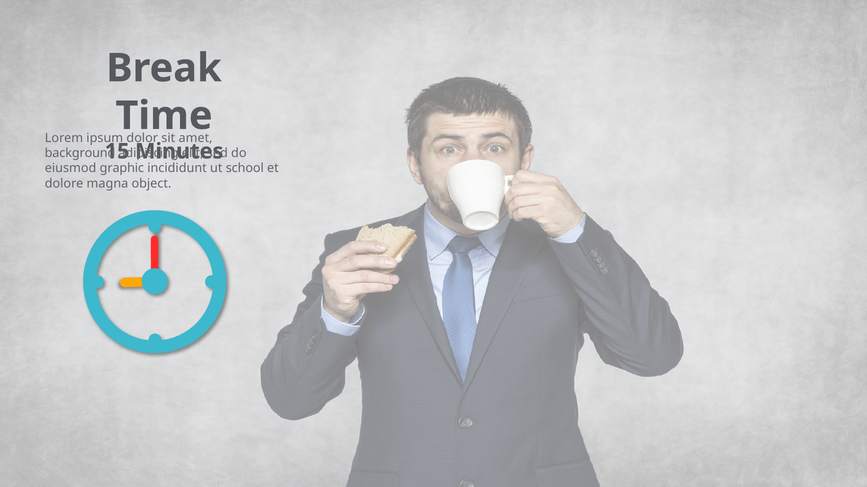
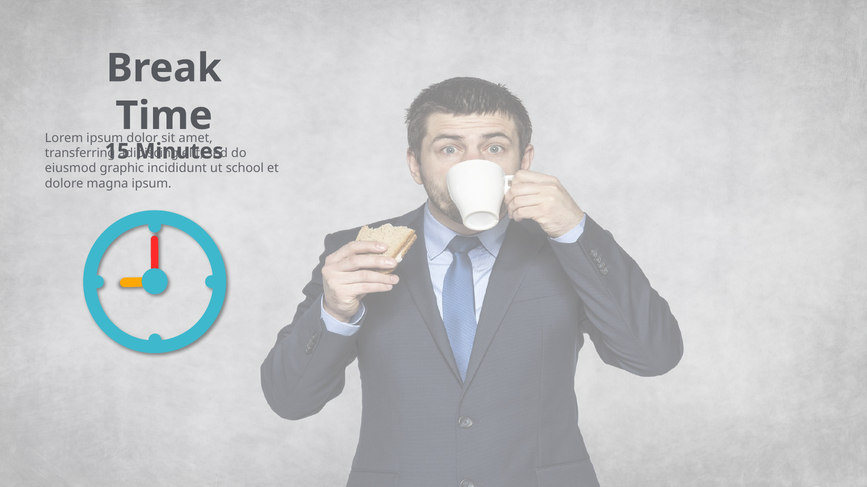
background: background -> transferring (80, 153)
magna object: object -> ipsum (151, 184)
